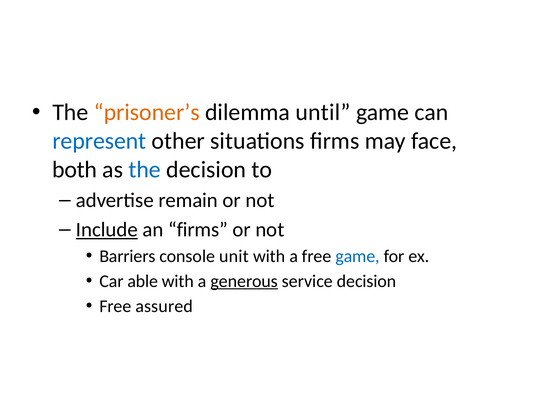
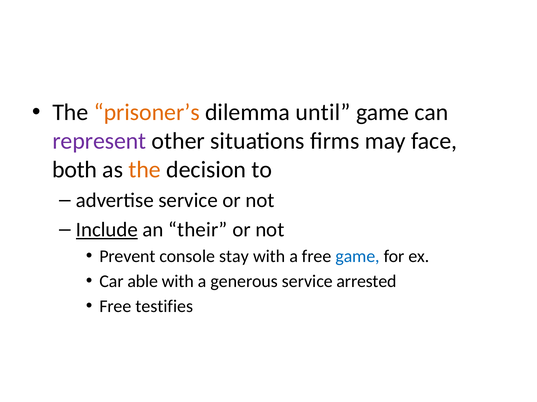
represent colour: blue -> purple (99, 141)
the colour: blue -> orange (145, 170)
advertise remain: remain -> service (188, 201)
an firms: firms -> their (198, 230)
Barriers: Barriers -> Prevent (127, 257)
unit: unit -> stay (234, 257)
generous underline: present -> none (244, 282)
service decision: decision -> arrested (367, 282)
assured: assured -> testifies (164, 307)
